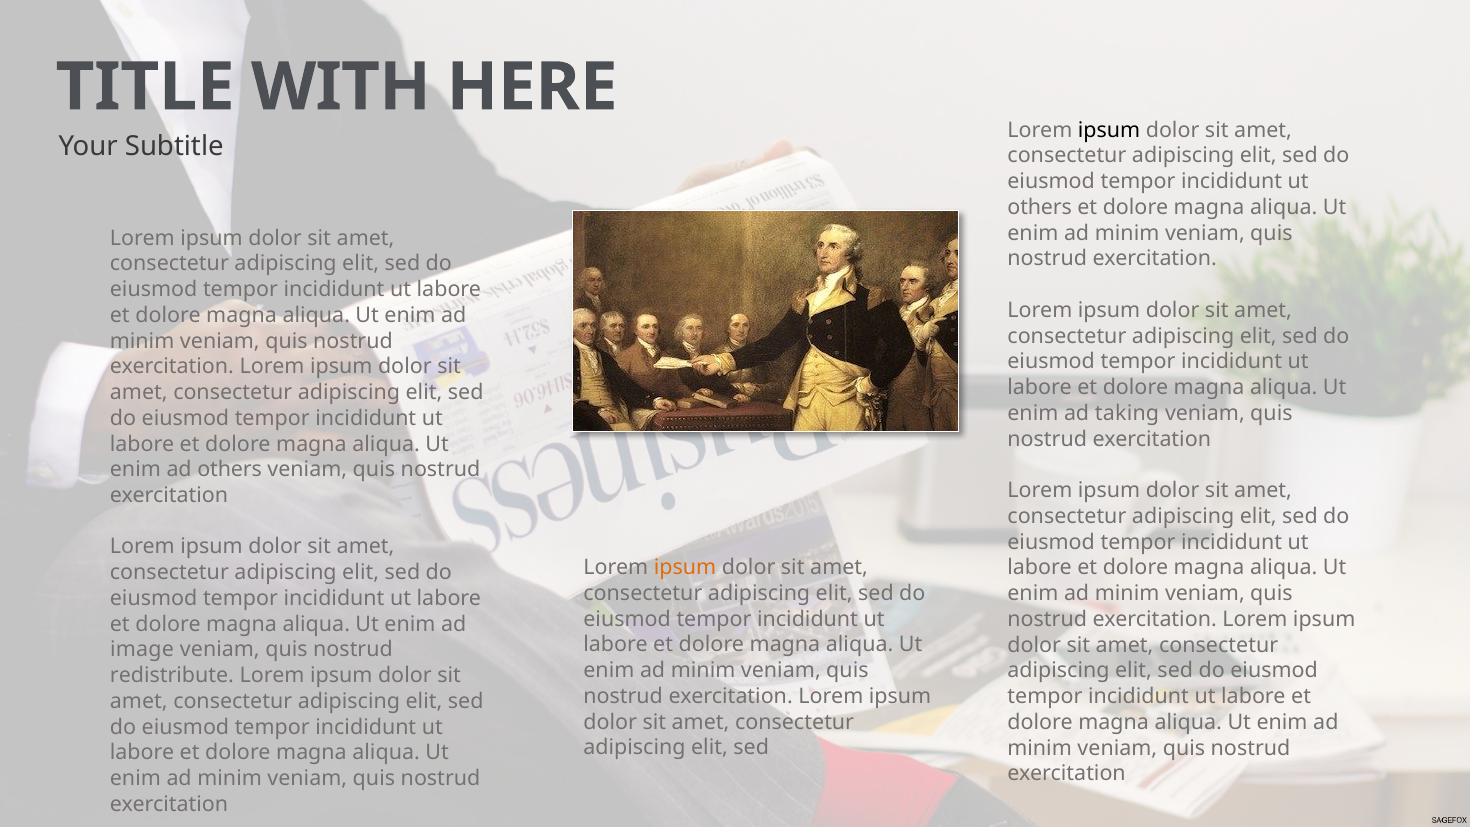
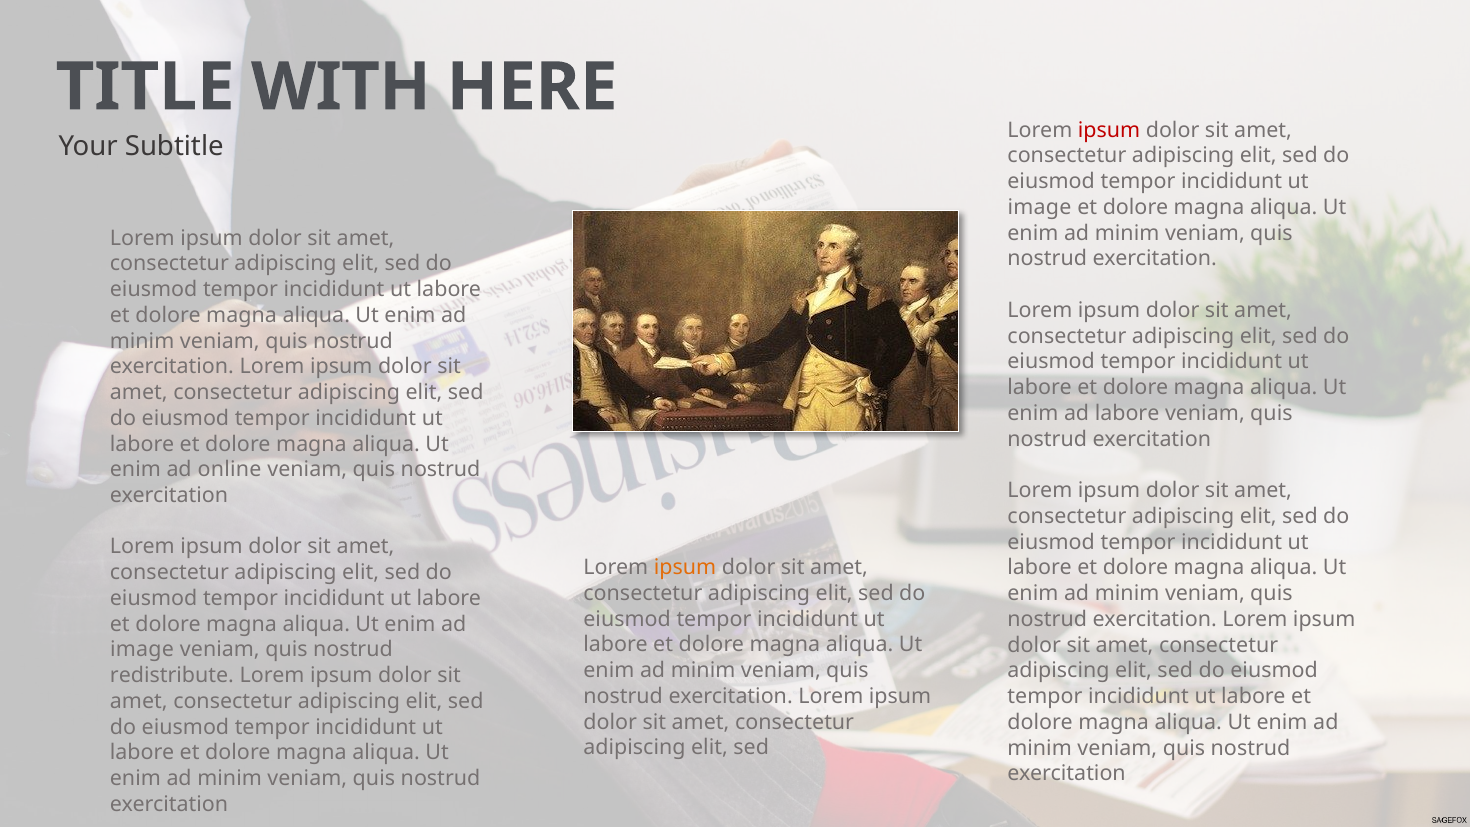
ipsum colour: black -> red (1109, 130)
others: others -> image (1039, 207)
ad taking: taking -> labore (1127, 413)
ad others: others -> online (229, 470)
